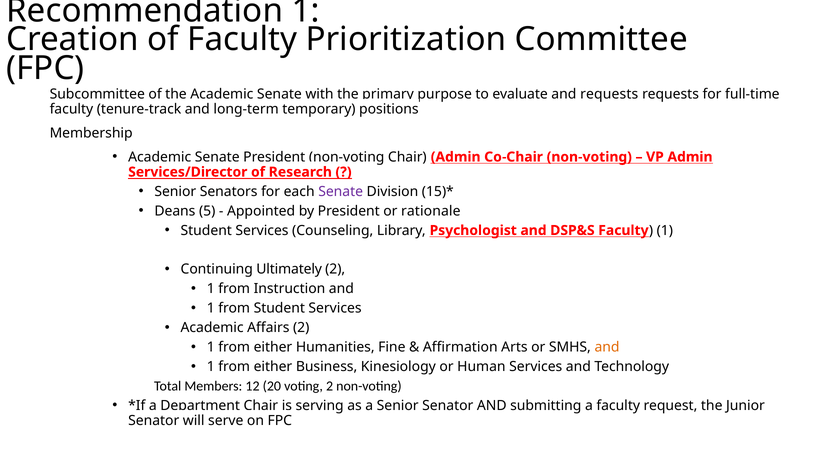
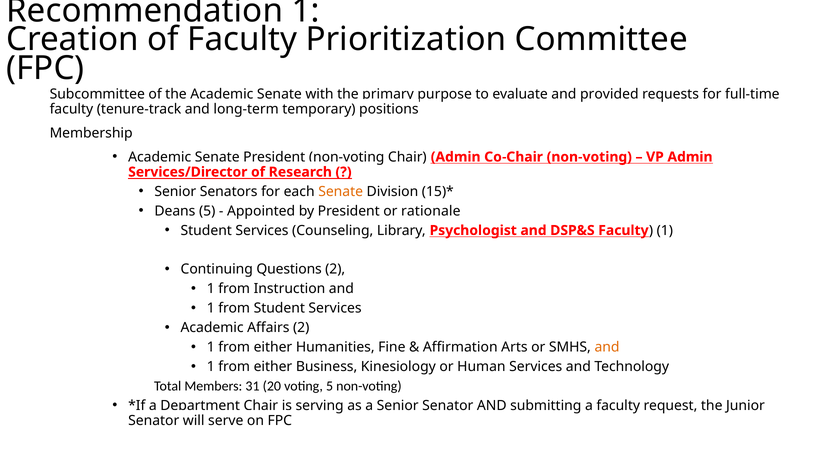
and requests: requests -> provided (609, 94)
Senate colour: purple -> orange (341, 191)
Ultimately: Ultimately -> Questions (289, 269)
12: 12 -> 31 (253, 385)
voting 2: 2 -> 5 (330, 385)
